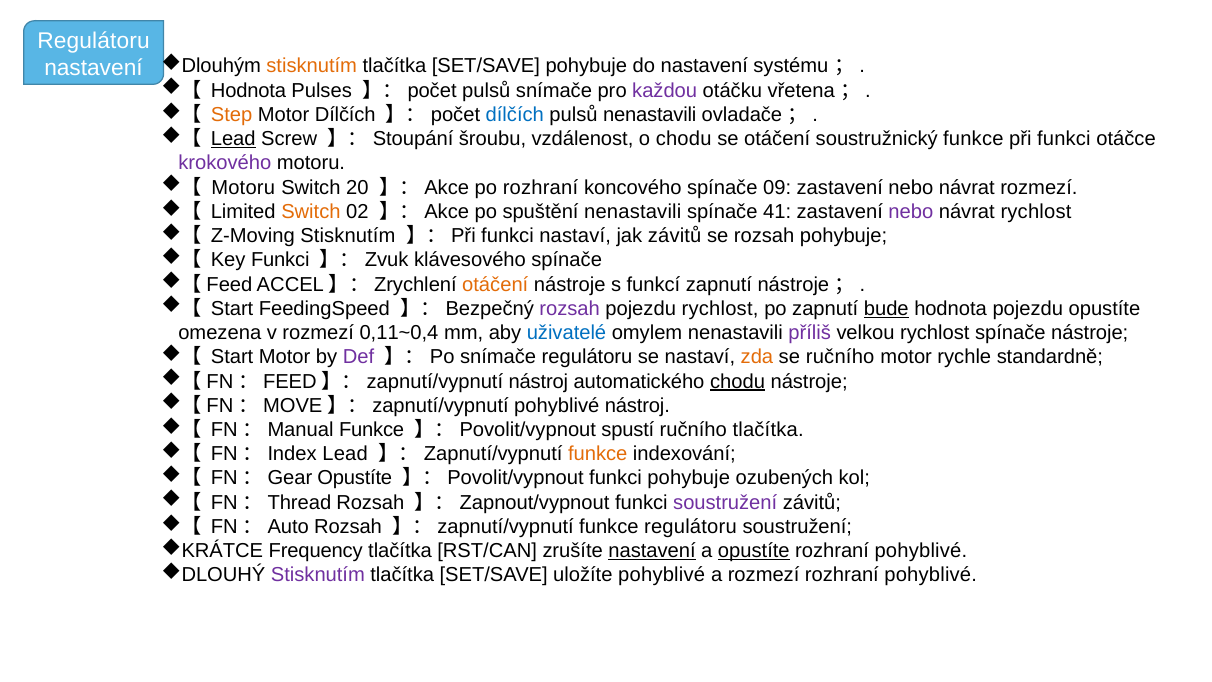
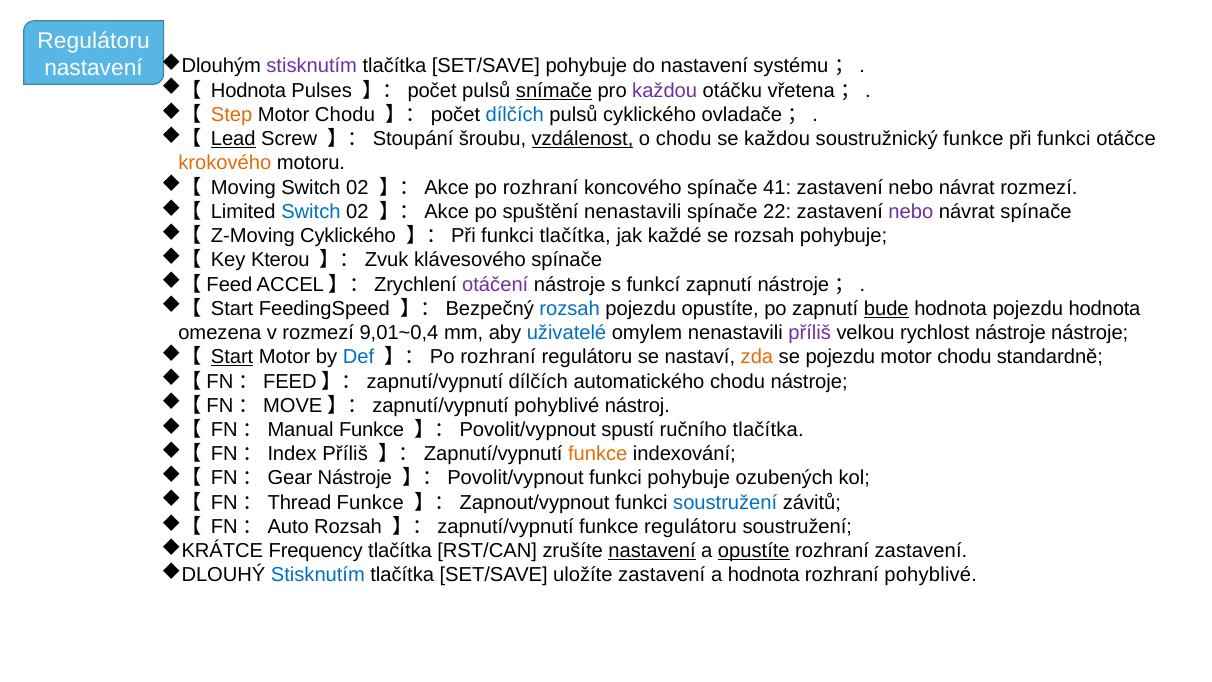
stisknutím colour: orange -> purple (312, 66)
snímače underline: none -> present (554, 90)
Dílčích: Dílčích -> Chodu (345, 115)
pulsů nenastavili: nenastavili -> cyklického (650, 115)
vzdálenost underline: none -> present (582, 139)
se otáčení: otáčení -> každou (777, 139)
krokového colour: purple -> orange (225, 163)
Motoru: Motoru -> Moving (243, 187)
20: 20 -> 02 (357, 187)
09: 09 -> 41 (777, 187)
Switch colour: orange -> blue (311, 212)
41: 41 -> 22 (777, 212)
návrat rychlost: rychlost -> spínače (1036, 212)
Z-Moving Stisknutím: Stisknutím -> Cyklického (348, 236)
funkci nastaví: nastaví -> tlačítka (575, 236)
jak závitů: závitů -> každé (675, 236)
Key Funkci: Funkci -> Kterou (280, 260)
otáčení colour: orange -> purple (495, 284)
rozsah colour: purple -> blue (570, 309)
pojezdu rychlost: rychlost -> opustíte (720, 309)
pojezdu opustíte: opustíte -> hodnota (1105, 309)
0,11~0,4: 0,11~0,4 -> 9,01~0,4 (399, 333)
rychlost spínače: spínače -> nástroje (1010, 333)
Start underline: none -> present (232, 357)
Def colour: purple -> blue (358, 357)
】：Po snímače: snímače -> rozhraní (498, 357)
se ručního: ručního -> pojezdu (840, 357)
rychle: rychle -> chodu (964, 357)
【FN：FEED】：zapnutí/vypnutí nástroj: nástroj -> dílčích (538, 381)
chodu underline: present -> none (737, 381)
FN：Index Lead: Lead -> Příliš (345, 454)
FN：Gear Opustíte: Opustíte -> Nástroje (355, 478)
FN：Thread Rozsah: Rozsah -> Funkce (370, 502)
soustružení colour: purple -> blue (725, 502)
pohyblivé: pohyblivé -> zastavení (921, 551)
Stisknutím colour: purple -> blue (318, 575)
uložíte pohyblivé: pohyblivé -> zastavení (662, 575)
a rozmezí: rozmezí -> hodnota (764, 575)
